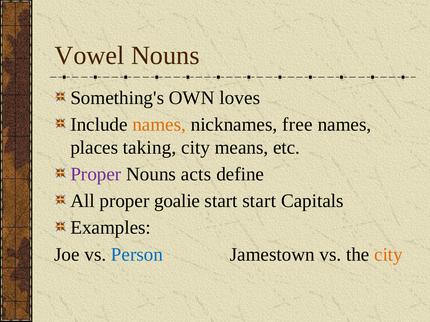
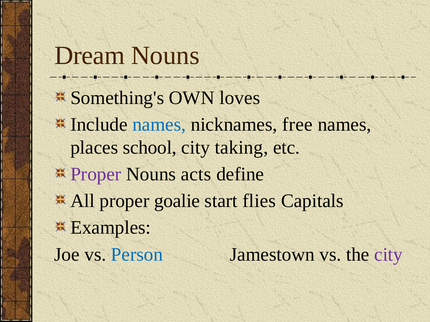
Vowel: Vowel -> Dream (90, 56)
names colour: orange -> blue (159, 125)
taking: taking -> school (150, 148)
means: means -> taking (241, 148)
start start: start -> flies (259, 201)
city colour: orange -> purple (389, 255)
